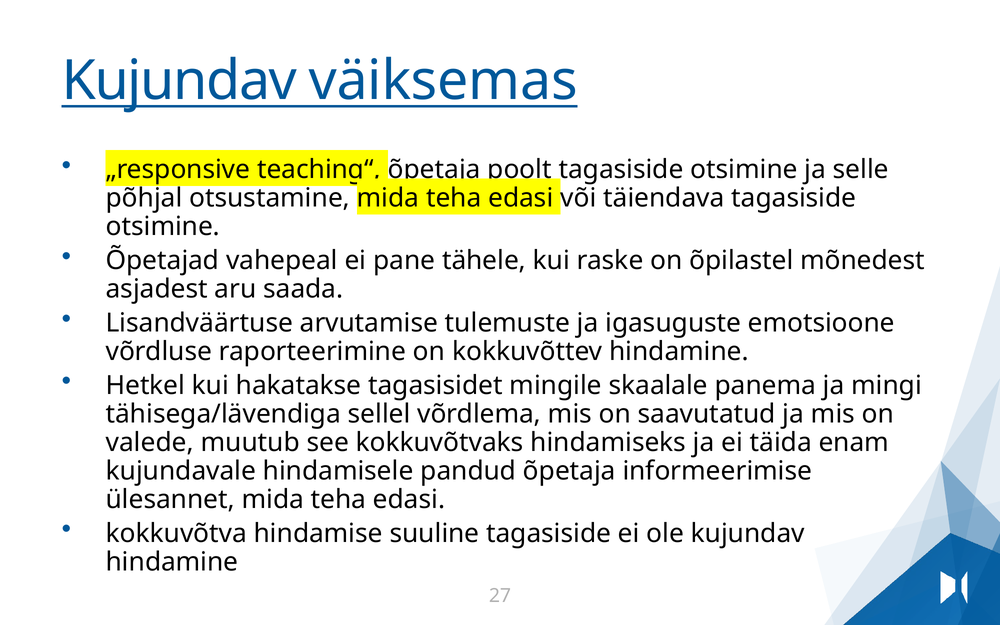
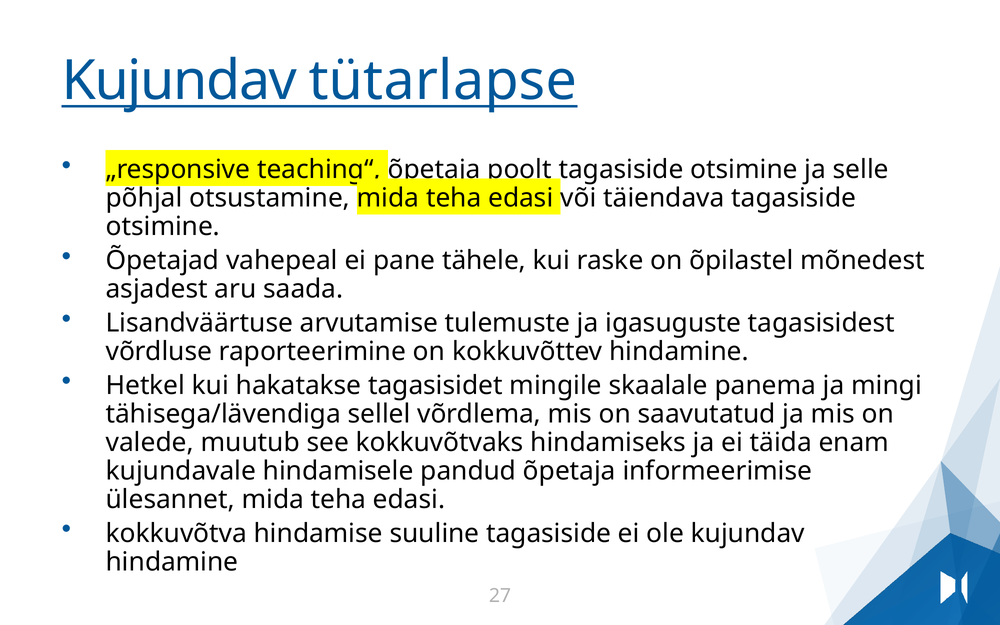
väiksemas: väiksemas -> tütarlapse (443, 81)
emotsioone: emotsioone -> tagasisidest (821, 323)
